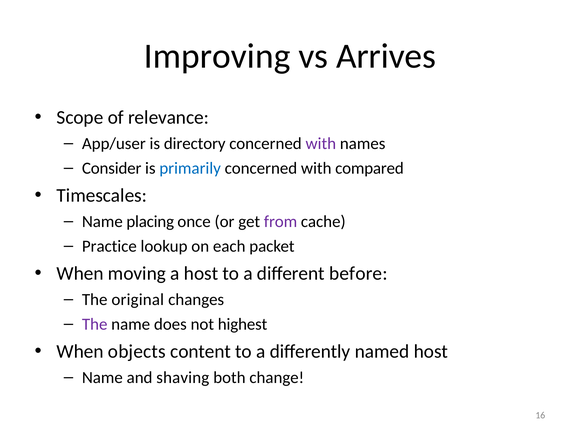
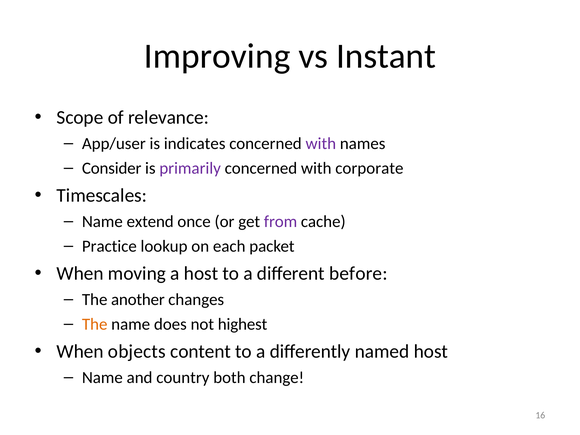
Arrives: Arrives -> Instant (386, 56)
directory: directory -> indicates (195, 143)
primarily colour: blue -> purple (190, 168)
compared: compared -> corporate (369, 168)
placing: placing -> extend (150, 221)
original: original -> another (138, 299)
The colour: purple -> orange (95, 324)
shaving: shaving -> country (183, 377)
